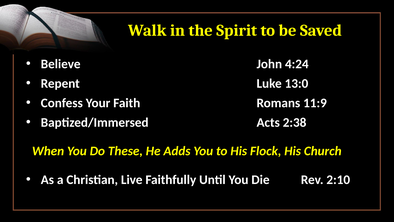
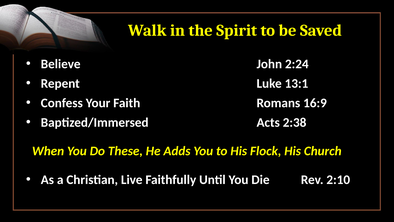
4:24: 4:24 -> 2:24 (297, 64)
13:0: 13:0 -> 13:1 (296, 83)
11:9: 11:9 -> 16:9 (315, 103)
